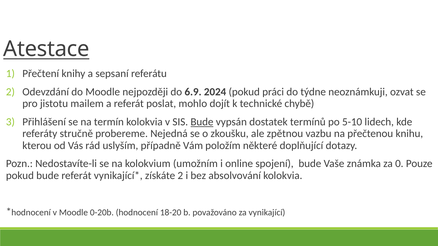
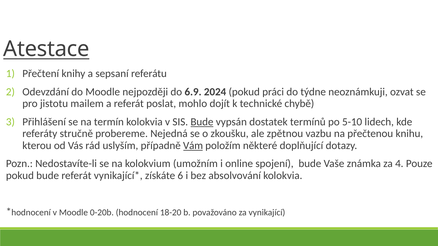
Vám underline: none -> present (193, 146)
0: 0 -> 4 (399, 164)
získáte 2: 2 -> 6 (180, 176)
